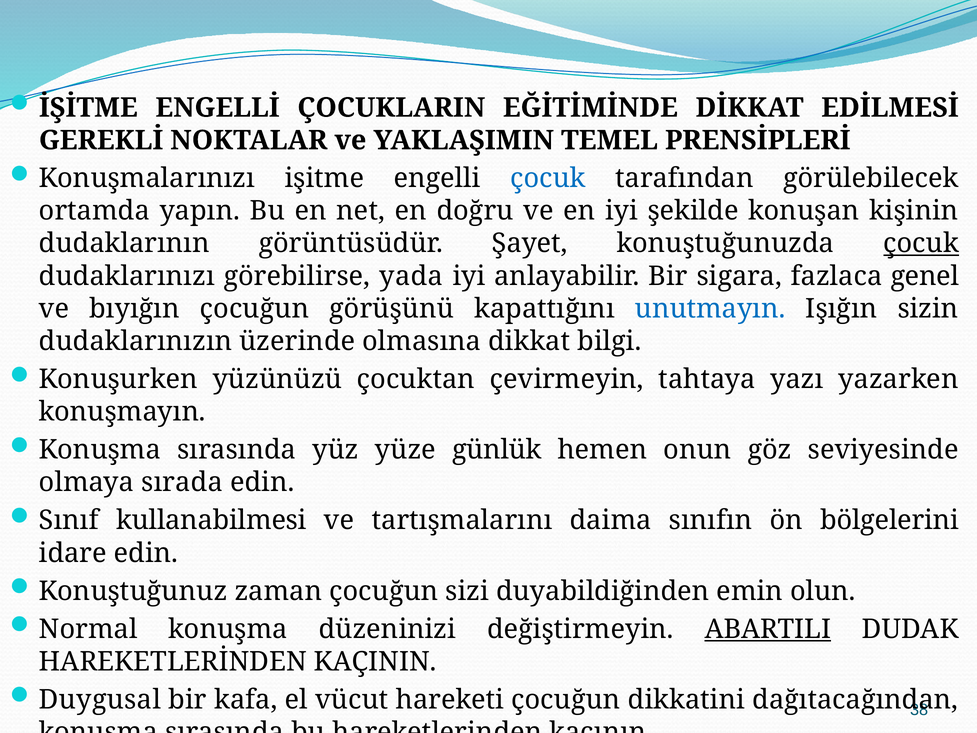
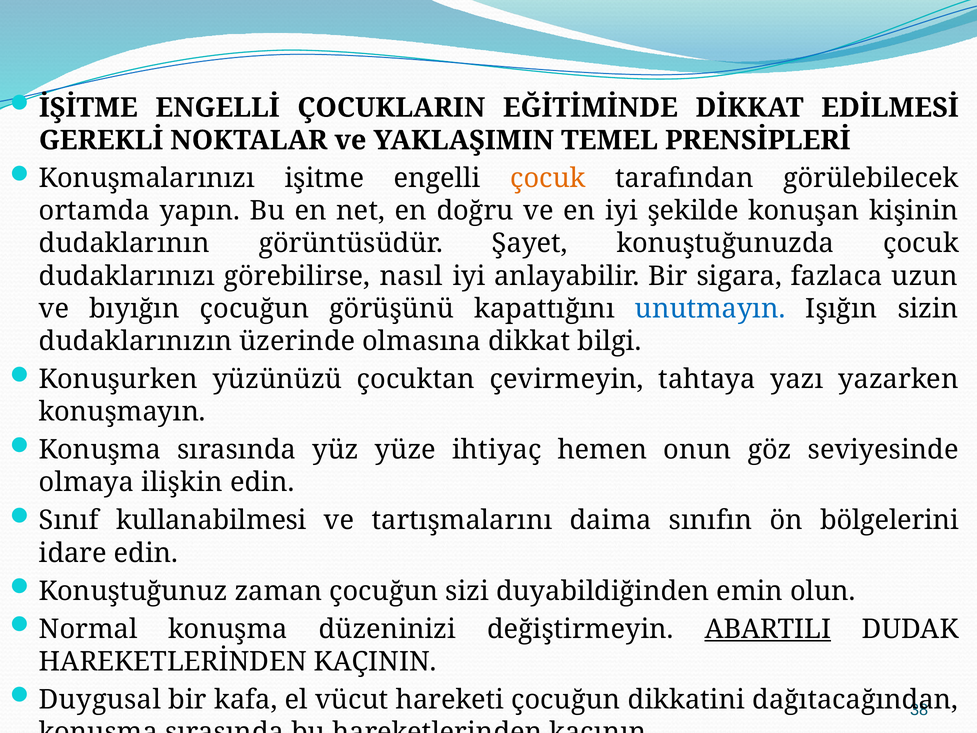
çocuk colour: blue -> orange (548, 178)
çocuk underline: present -> none (921, 243)
yada: yada -> nasıl (411, 276)
genel: genel -> uzun (925, 276)
günlük: günlük -> ihtiyaç (497, 450)
sırada: sırada -> ilişkin (182, 482)
